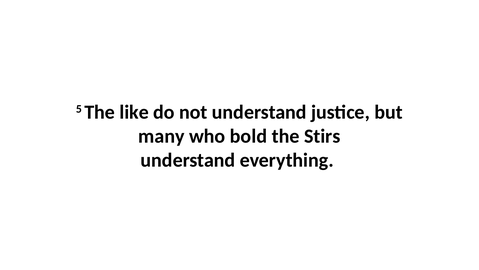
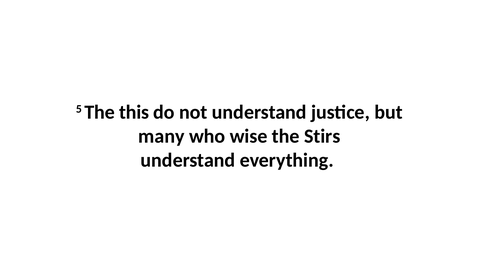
like: like -> this (134, 112)
bold: bold -> wise (249, 136)
